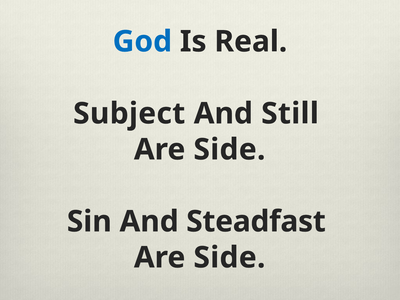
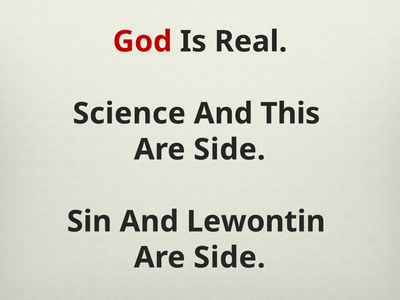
God colour: blue -> red (142, 42)
Subject: Subject -> Science (129, 114)
Still: Still -> This (290, 114)
Steadfast: Steadfast -> Lewontin (256, 222)
